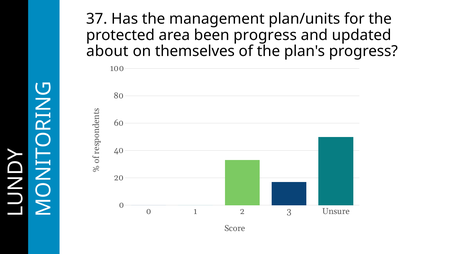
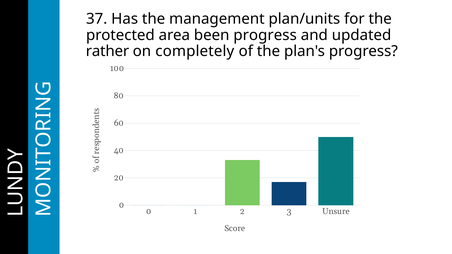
about: about -> rather (107, 51)
themselves: themselves -> completely (195, 51)
